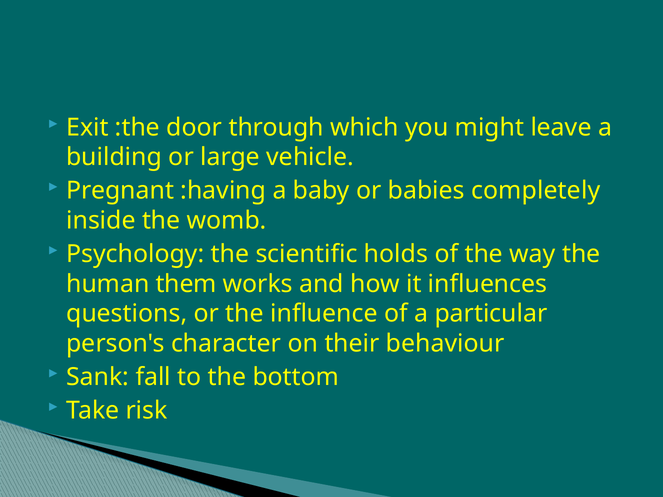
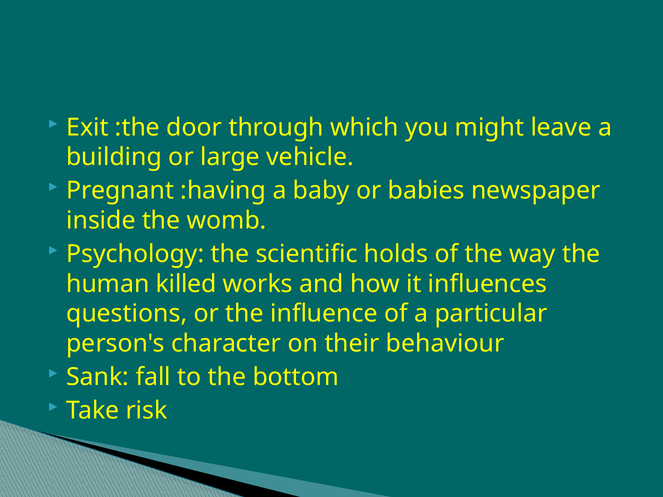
completely: completely -> newspaper (536, 191)
them: them -> killed (186, 284)
